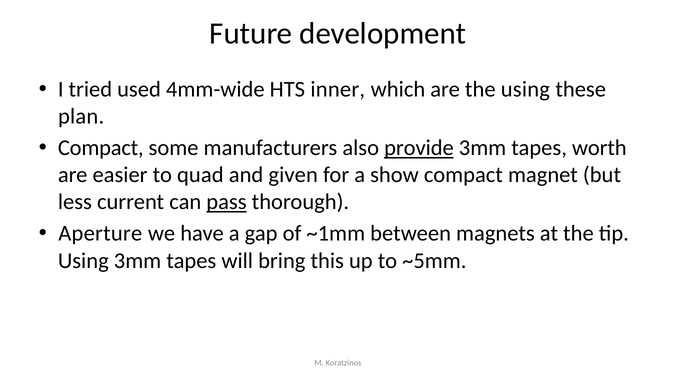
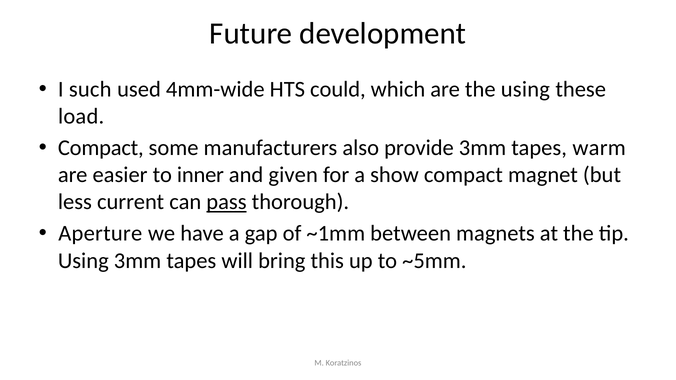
tried: tried -> such (90, 89)
inner: inner -> could (338, 89)
plan: plan -> load (81, 116)
provide underline: present -> none (419, 148)
worth: worth -> warm (599, 148)
quad: quad -> inner (200, 175)
